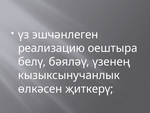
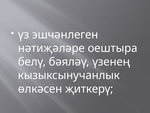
реализацию: реализацию -> нәтиҗәләре (51, 48)
